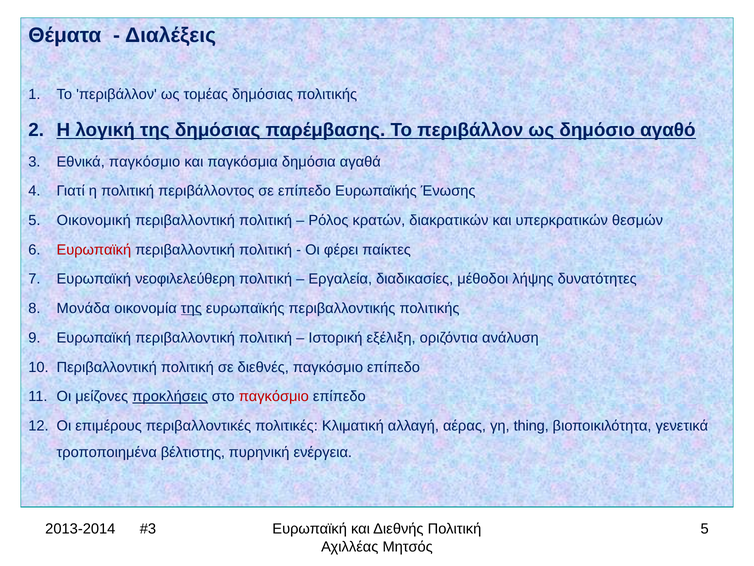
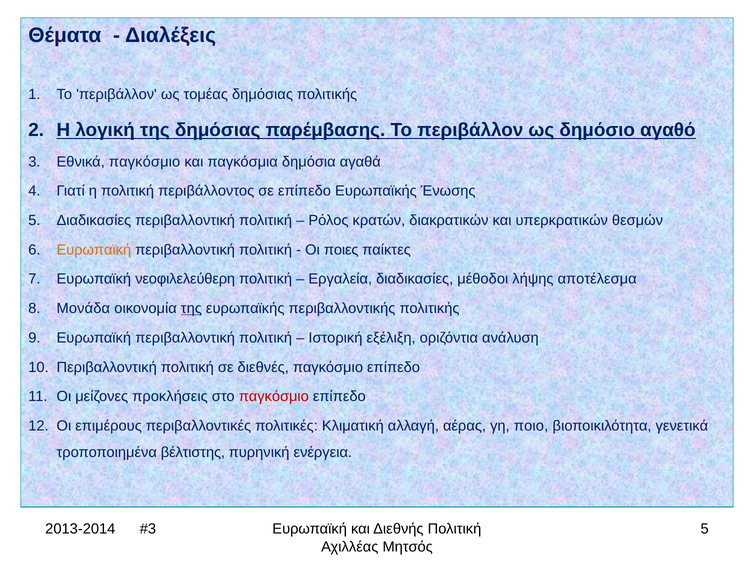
5 Οικονομική: Οικονομική -> Διαδικασίες (94, 220)
Ευρωπαϊκή colour: red -> orange (94, 250)
φέρει: φέρει -> ποιες (341, 250)
δυνατότητες: δυνατότητες -> αποτέλεσμα (597, 279)
προκλήσεις underline: present -> none (170, 396)
thing: thing -> ποιο (531, 426)
